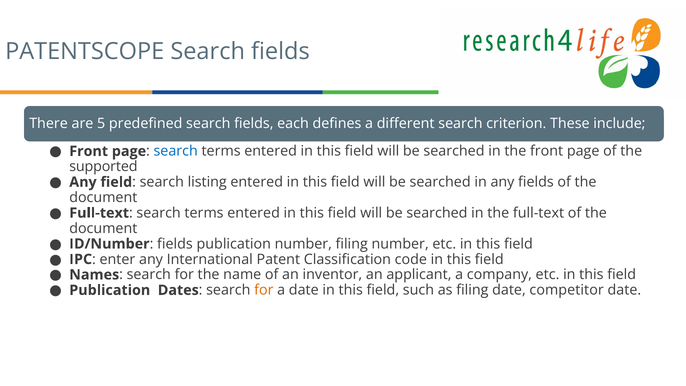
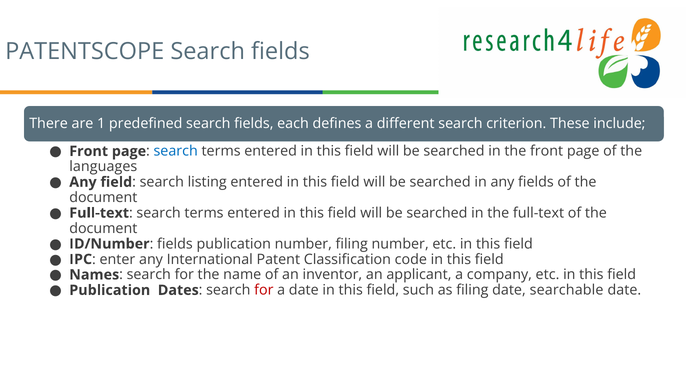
5: 5 -> 1 (101, 124)
supported: supported -> languages (103, 167)
for colour: orange -> red (264, 290)
competitor: competitor -> searchable (567, 290)
